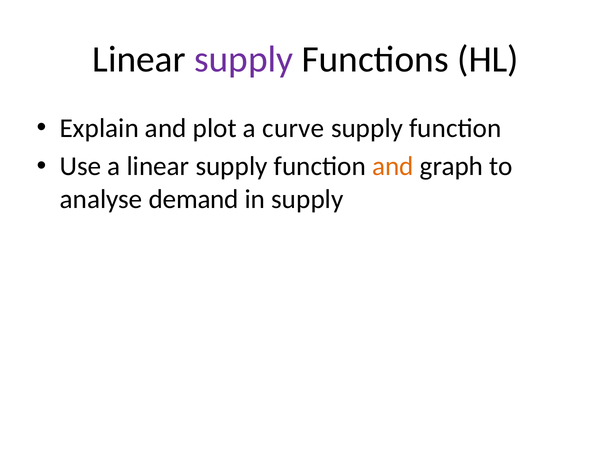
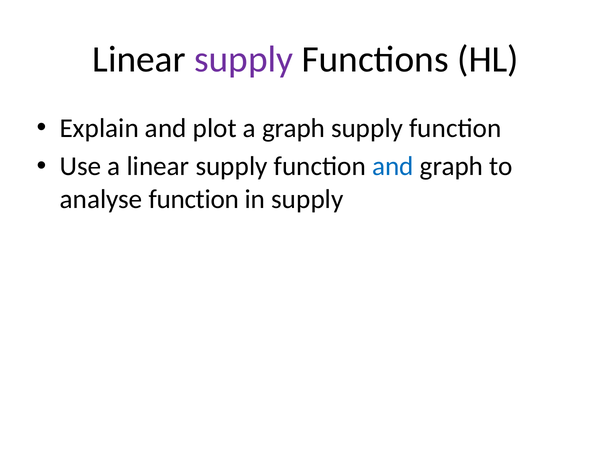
a curve: curve -> graph (294, 128)
and colour: orange -> blue (393, 166)
analyse demand: demand -> function (194, 199)
